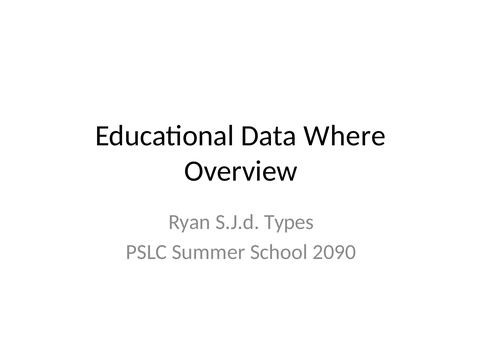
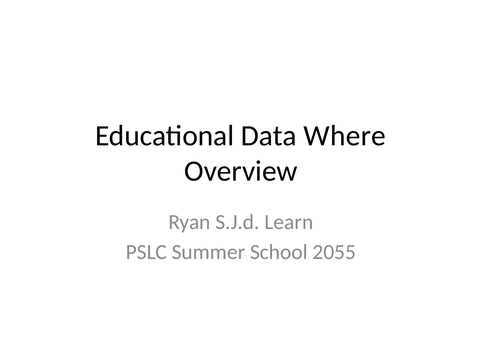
Types: Types -> Learn (289, 222)
2090: 2090 -> 2055 (334, 252)
